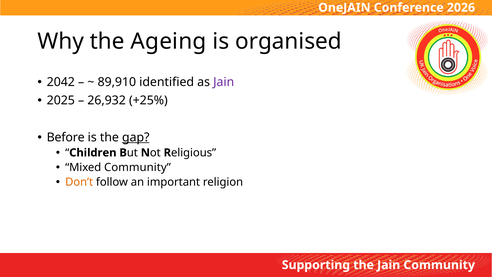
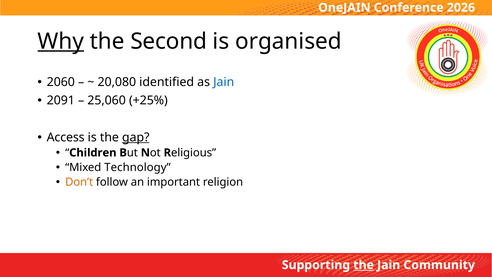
Why underline: none -> present (61, 41)
Ageing: Ageing -> Second (169, 41)
2042: 2042 -> 2060 (61, 82)
89,910: 89,910 -> 20,080 (117, 82)
Jain colour: purple -> blue (224, 82)
2025: 2025 -> 2091 (61, 100)
26,932: 26,932 -> 25,060 (107, 100)
Before: Before -> Access (66, 137)
Mixed Community: Community -> Technology (138, 167)
the underline: none -> present (364, 265)
